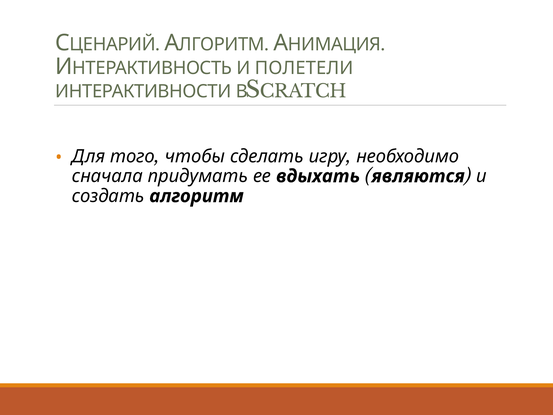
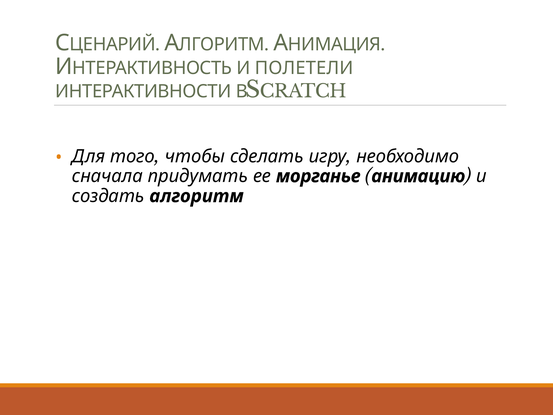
вдыхать: вдыхать -> морганье (318, 176)
являются: являются -> анимацию (418, 176)
